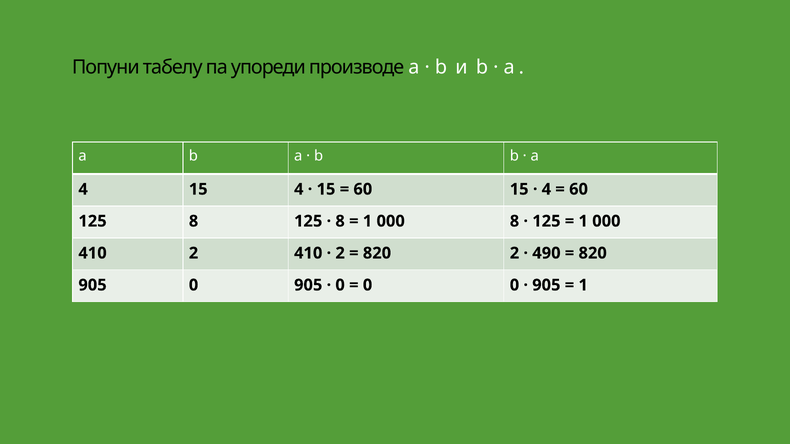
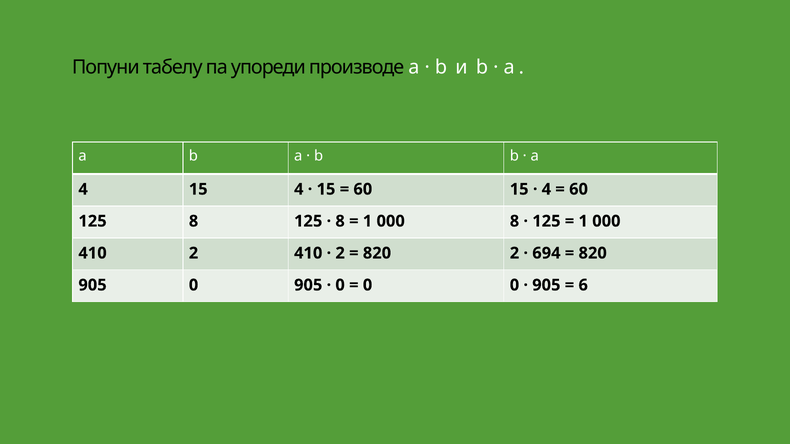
490: 490 -> 694 (546, 253)
1: 1 -> 6 (583, 285)
